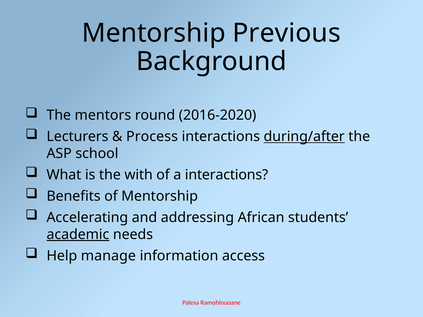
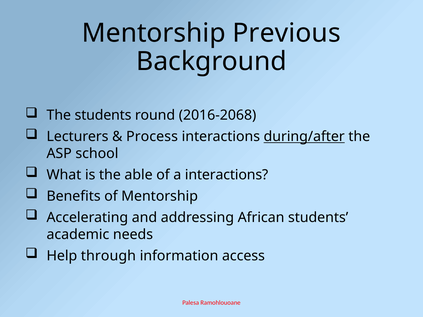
The mentors: mentors -> students (103, 115)
2016-2020: 2016-2020 -> 2016-2068 (218, 115)
with: with -> able (139, 175)
academic underline: present -> none (78, 235)
manage: manage -> through (108, 256)
